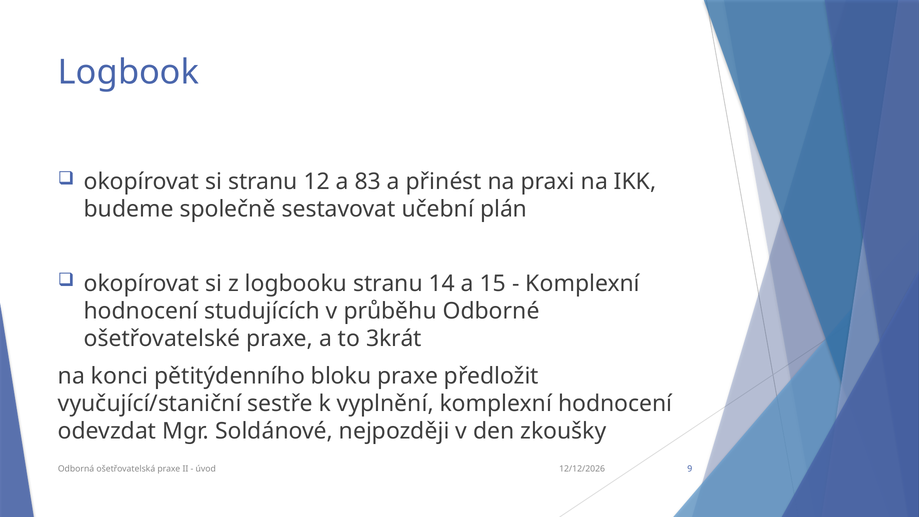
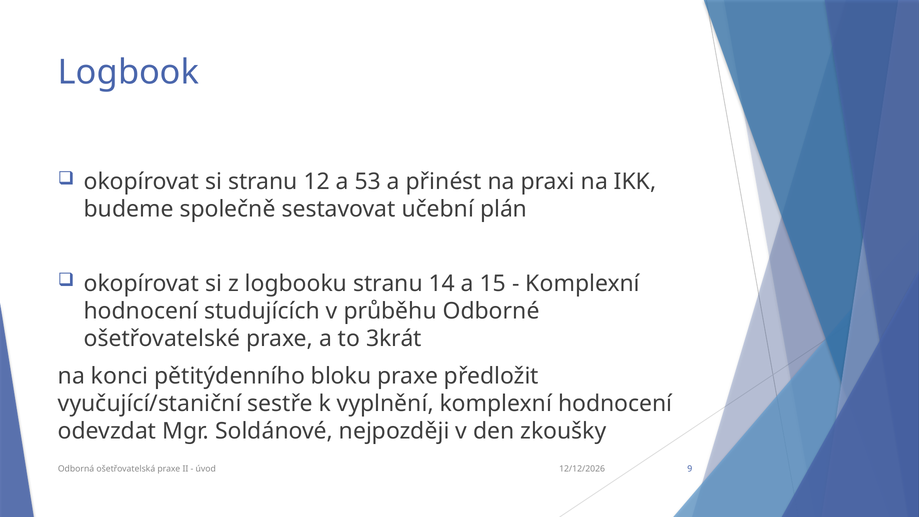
83: 83 -> 53 (368, 182)
